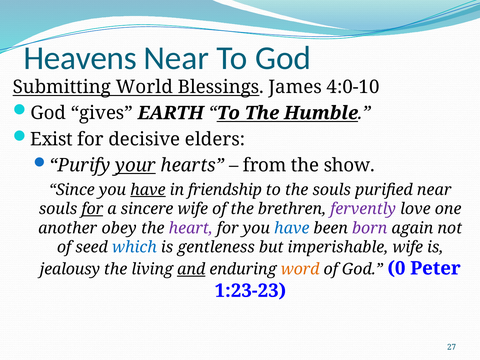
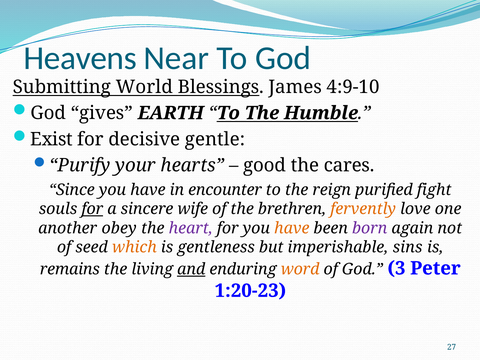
4:0-10: 4:0-10 -> 4:9-10 (353, 87)
elders: elders -> gentle (215, 139)
your underline: present -> none (135, 165)
from: from -> good (265, 165)
show: show -> cares (349, 165)
have underline: present -> none (148, 190)
friendship: friendship -> encounter (225, 190)
the souls: souls -> reign (332, 190)
purified near: near -> fight (434, 190)
fervently colour: purple -> orange (363, 209)
have colour: blue -> orange (292, 228)
which colour: blue -> orange (134, 247)
imperishable wife: wife -> sins (408, 247)
jealousy: jealousy -> remains (70, 269)
0: 0 -> 3 (396, 268)
1:23-23: 1:23-23 -> 1:20-23 (250, 291)
